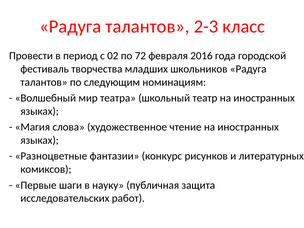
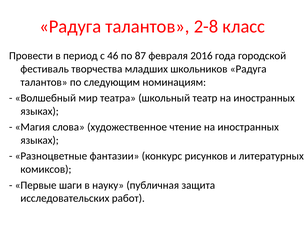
2-3: 2-3 -> 2-8 (206, 27)
02: 02 -> 46 (113, 56)
72: 72 -> 87 (140, 56)
